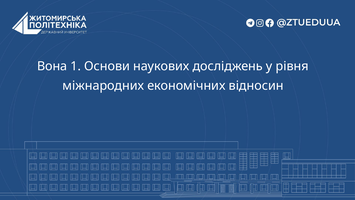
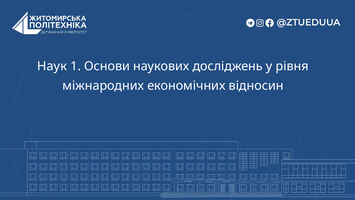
Вона: Вона -> Наук (52, 66)
